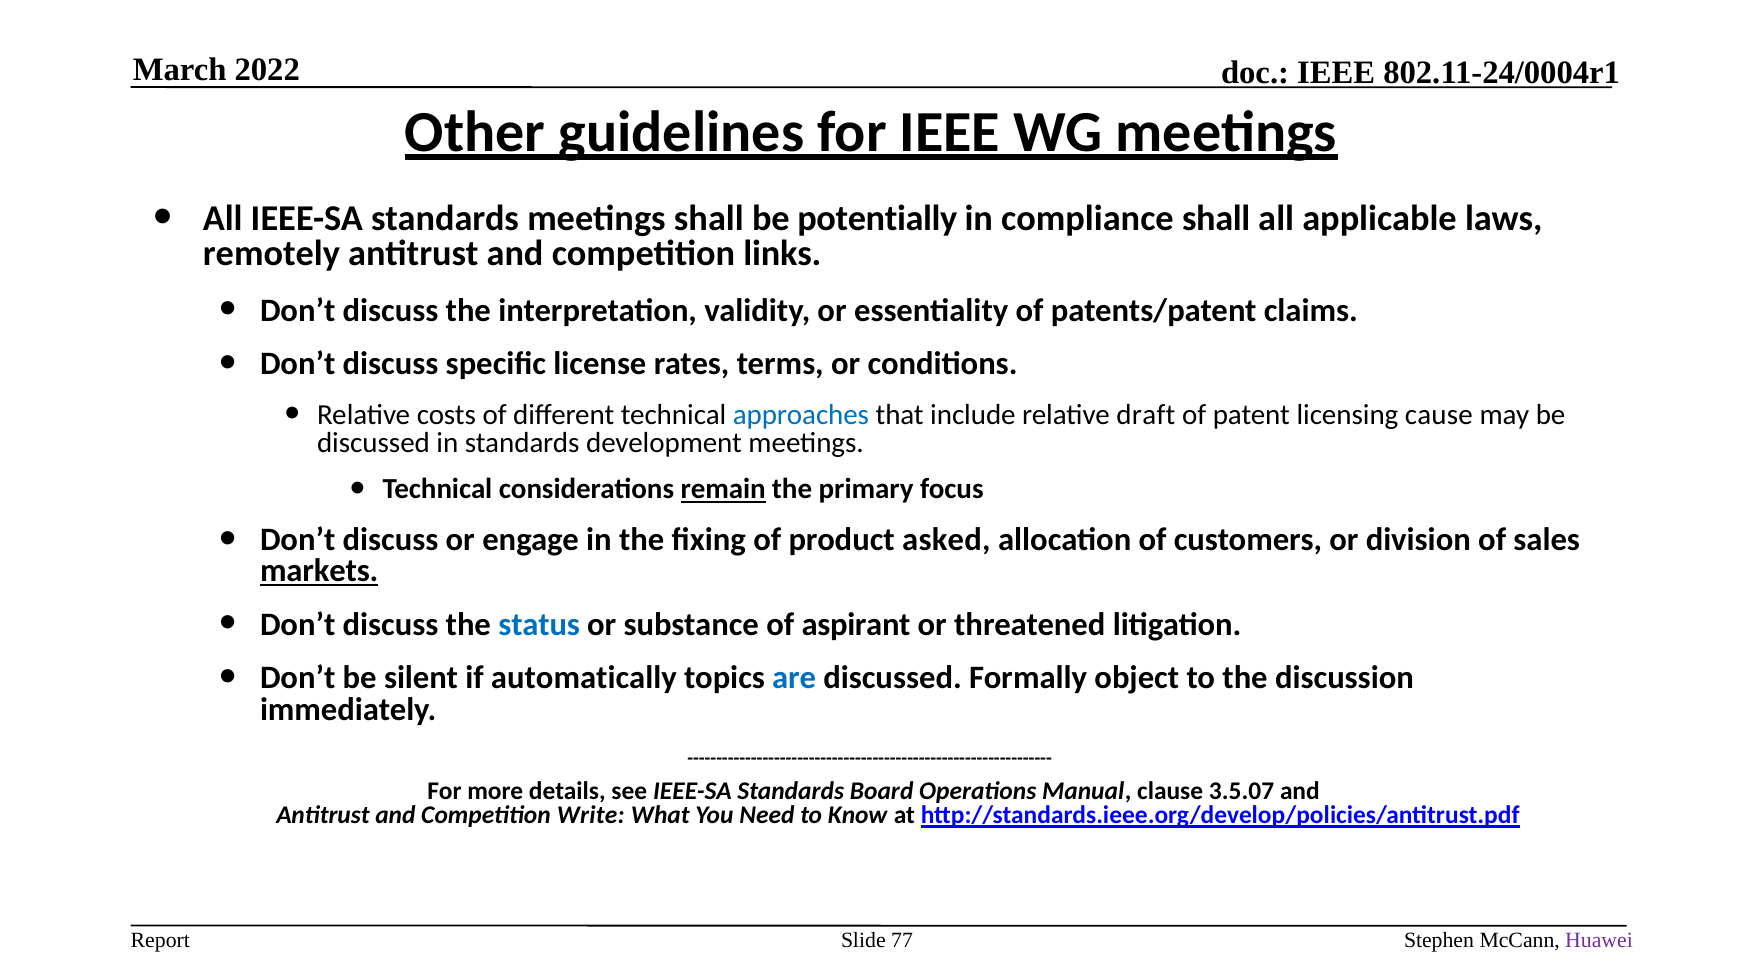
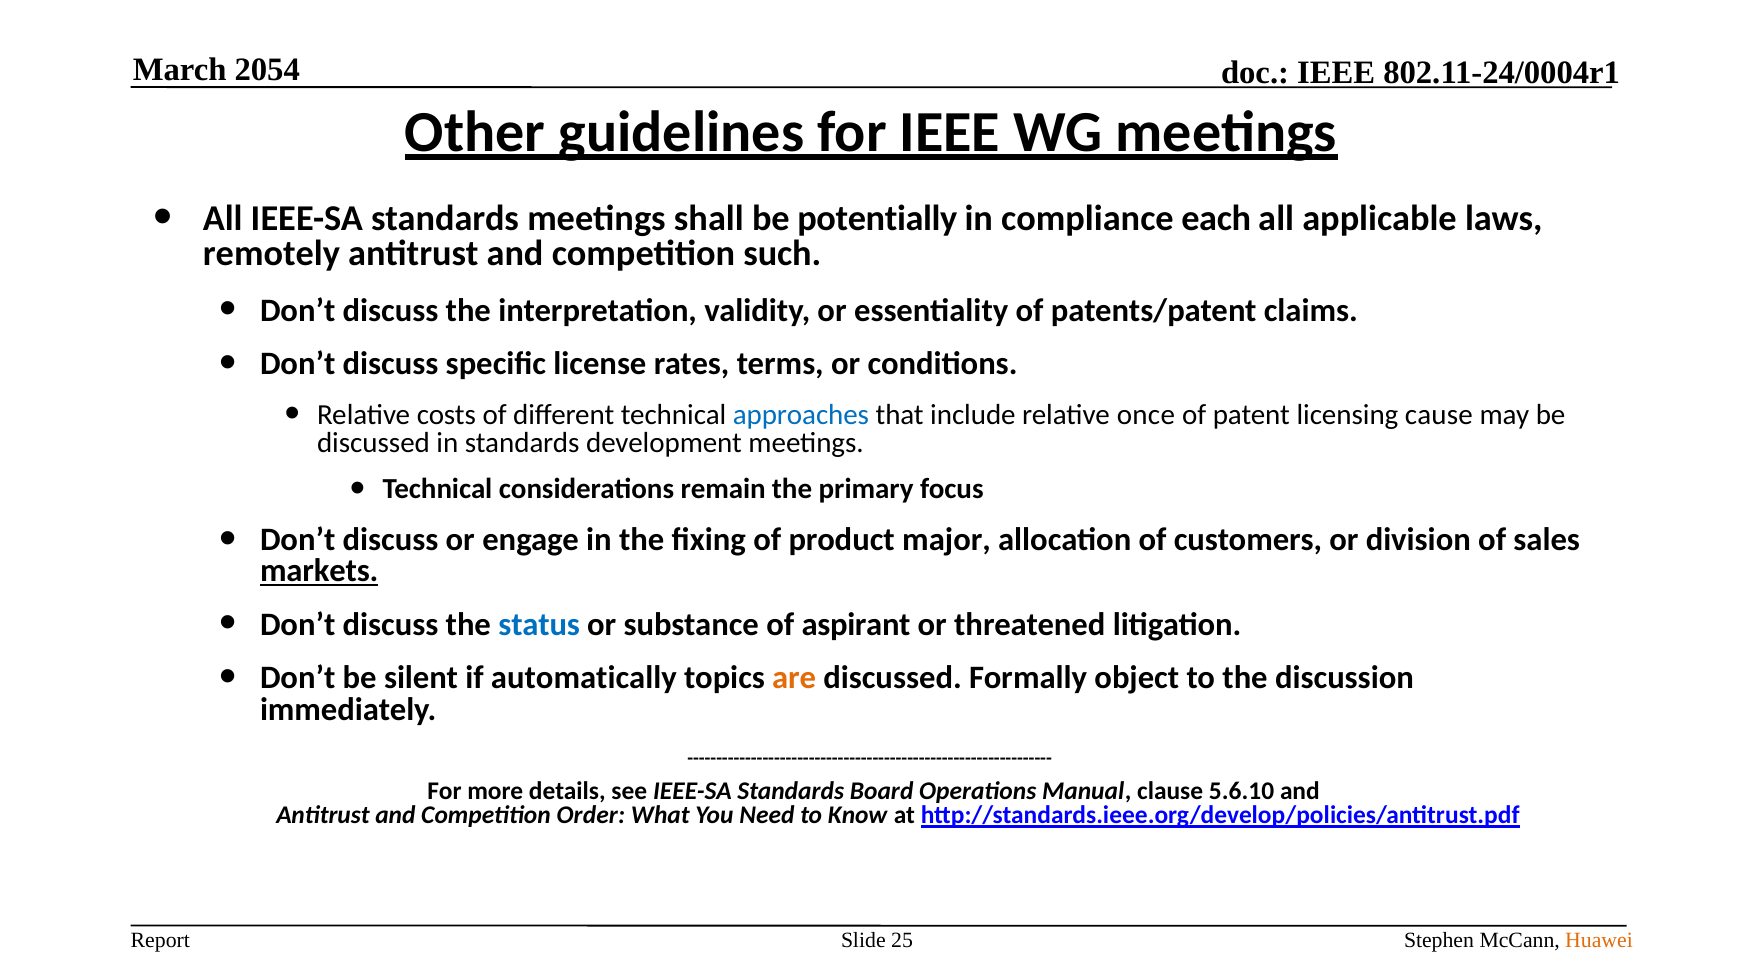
2022: 2022 -> 2054 (267, 69)
compliance shall: shall -> each (1216, 219)
links: links -> such (782, 253)
draft: draft -> once (1146, 415)
remain underline: present -> none (723, 490)
asked: asked -> major (947, 540)
are colour: blue -> orange (794, 678)
3.5.07: 3.5.07 -> 5.6.10 (1241, 791)
Write: Write -> Order (591, 816)
77: 77 -> 25 (902, 940)
Huawei colour: purple -> orange (1599, 940)
